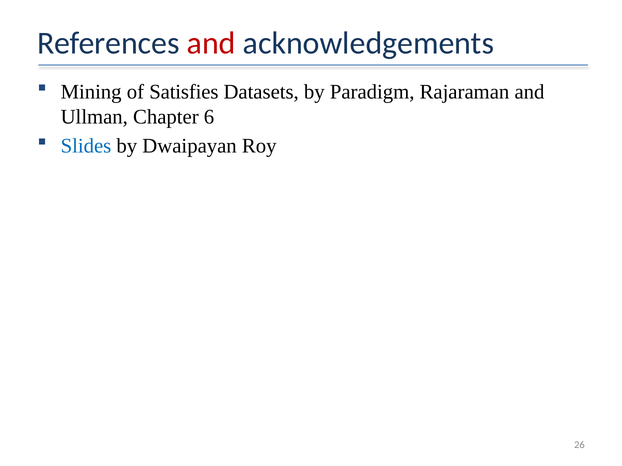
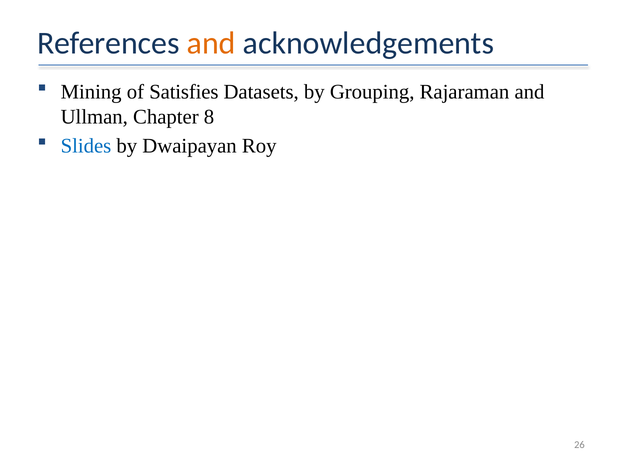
and colour: red -> orange (211, 43)
Paradigm: Paradigm -> Grouping (372, 92)
6: 6 -> 8 (209, 117)
